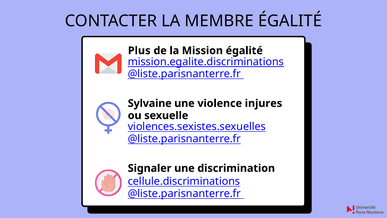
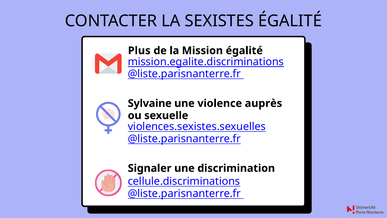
MEMBRE: MEMBRE -> SEXISTES (219, 21)
injures: injures -> auprès (263, 103)
